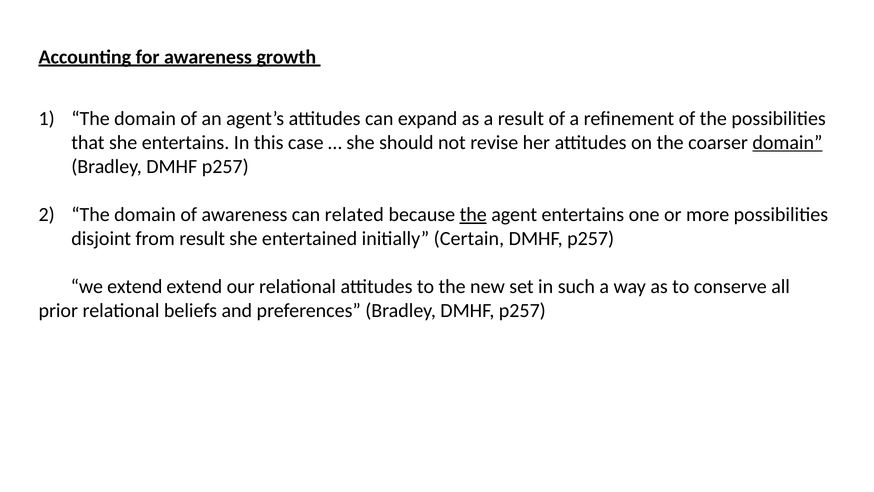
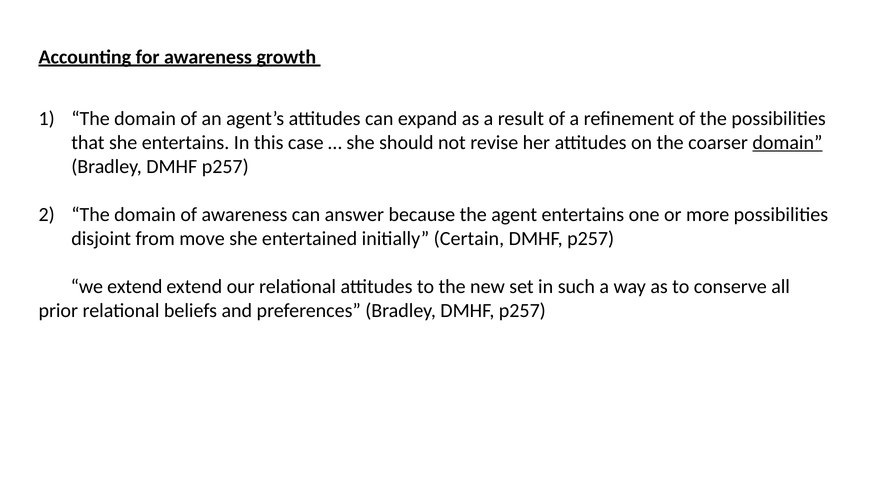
related: related -> answer (354, 214)
the underline: present -> none (473, 214)
from result: result -> move (202, 239)
